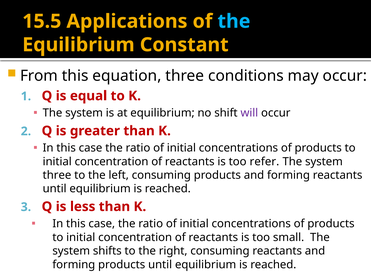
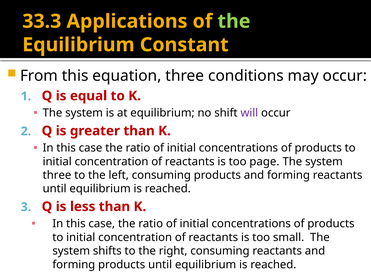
15.5: 15.5 -> 33.3 (42, 21)
the colour: light blue -> light green (234, 21)
refer: refer -> page (264, 162)
